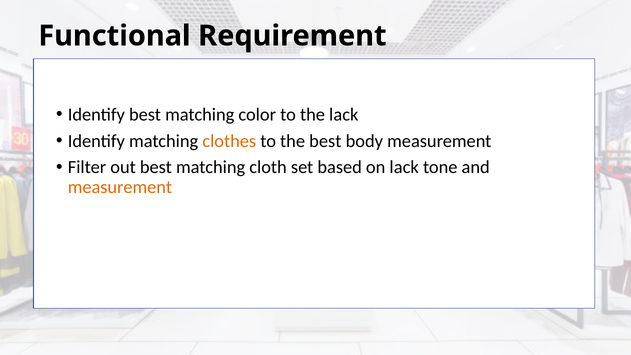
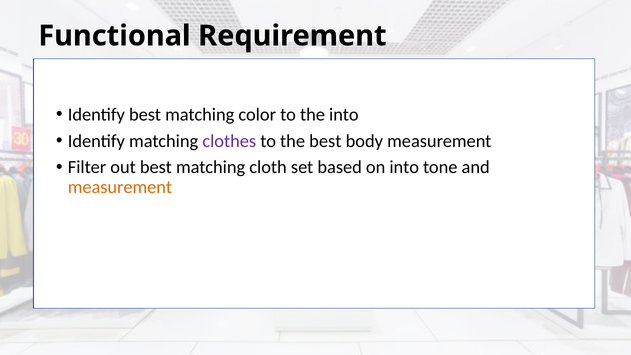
the lack: lack -> into (344, 115)
clothes colour: orange -> purple (229, 141)
on lack: lack -> into (404, 167)
